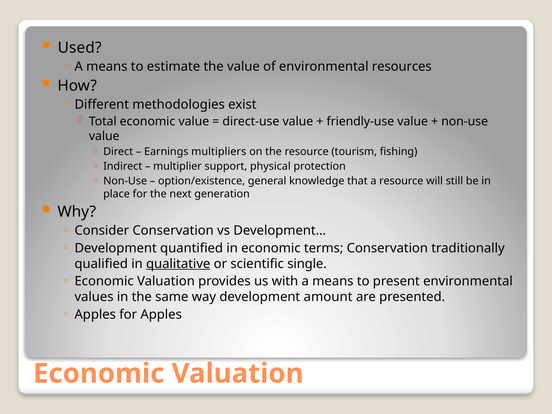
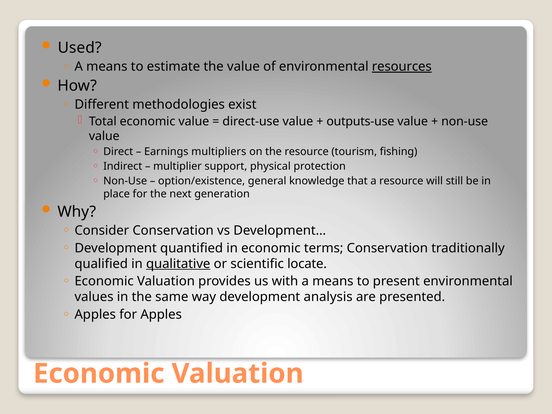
resources underline: none -> present (402, 67)
friendly-use: friendly-use -> outputs-use (360, 122)
single: single -> locate (307, 264)
amount: amount -> analysis (328, 297)
